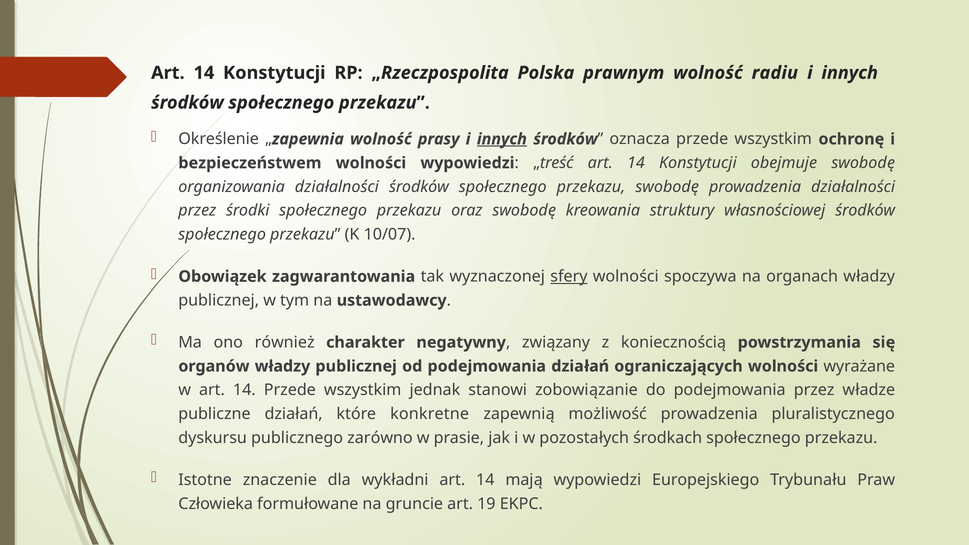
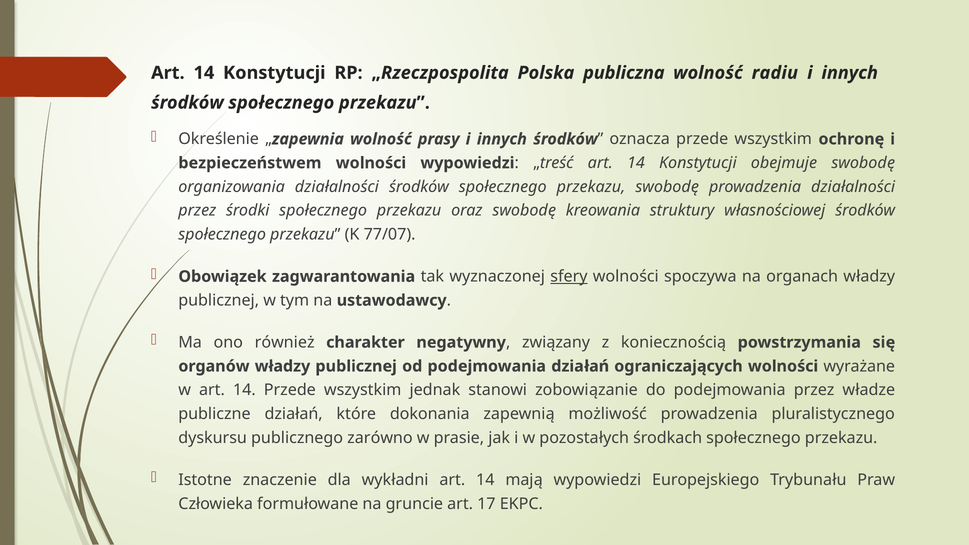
prawnym: prawnym -> publiczna (624, 73)
innych underline: present -> none (502, 139)
10/07: 10/07 -> 77/07 (390, 235)
konkretne: konkretne -> dokonania (430, 414)
19: 19 -> 17 (486, 504)
